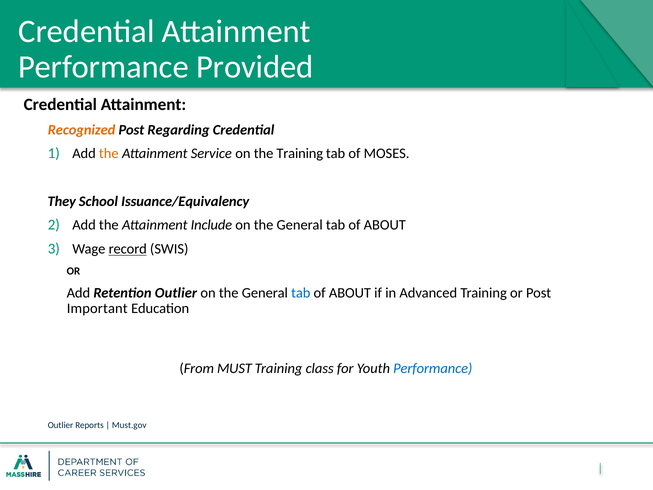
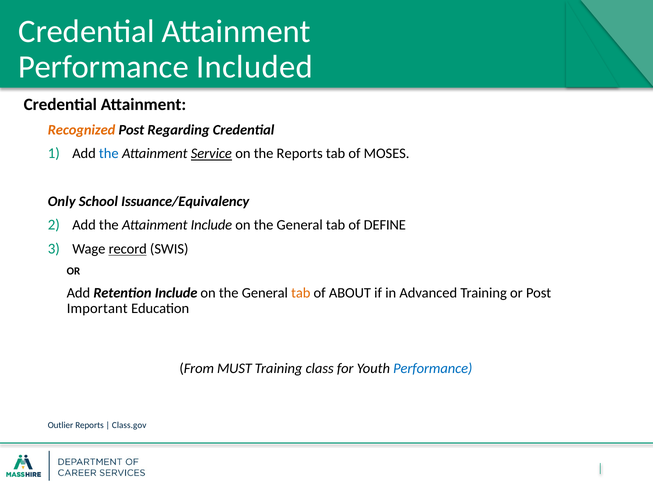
Provided: Provided -> Included (255, 67)
the colour: orange -> blue (109, 154)
Service underline: none -> present (211, 154)
the Training: Training -> Reports (300, 154)
They: They -> Only (62, 201)
ABOUT: ABOUT -> DEFINE (385, 225)
Retention Outlier: Outlier -> Include (176, 293)
tab colour: blue -> orange (301, 293)
Must.gov: Must.gov -> Class.gov (129, 425)
